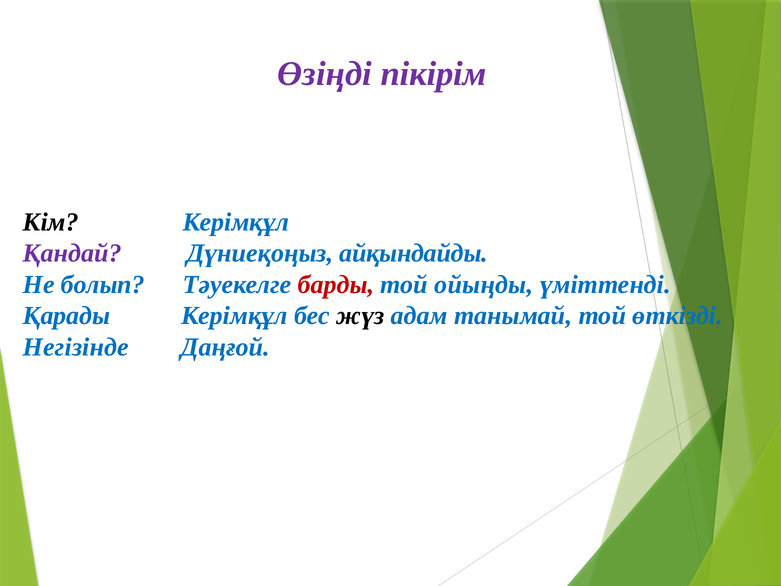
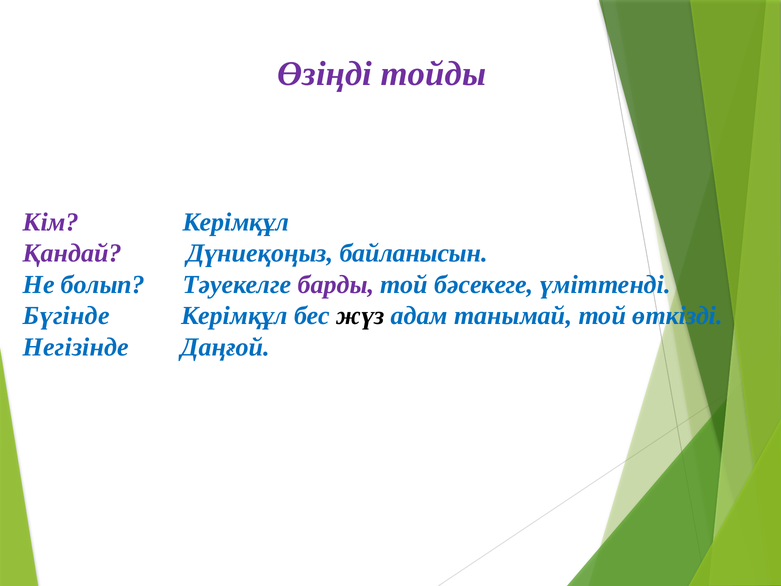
пікірім: пікірім -> тойды (433, 74)
Кім colour: black -> purple (51, 222)
айқындайды: айқындайды -> байланысын (414, 253)
барды colour: red -> purple (336, 284)
ойыңды: ойыңды -> бәсекеге (484, 284)
Қарады: Қарады -> Бүгінде (66, 316)
